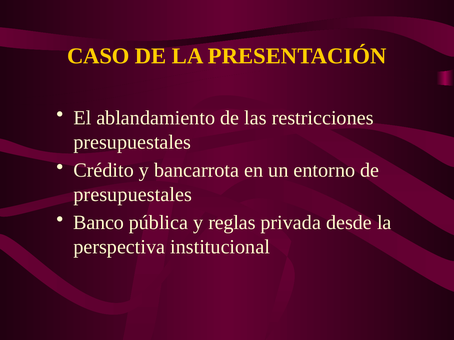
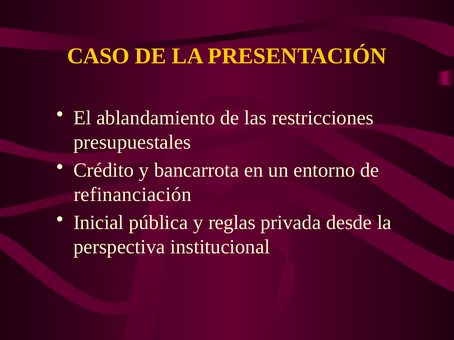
presupuestales: presupuestales -> refinanciación (133, 195)
Banco: Banco -> Inicial (99, 223)
